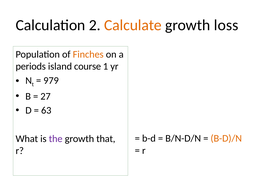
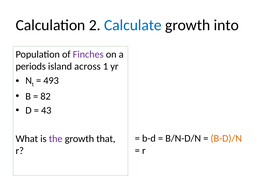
Calculate colour: orange -> blue (133, 25)
loss: loss -> into (226, 25)
Finches colour: orange -> purple (88, 54)
course: course -> across (87, 66)
979: 979 -> 493 (51, 81)
27: 27 -> 82 (46, 96)
63: 63 -> 43 (46, 110)
